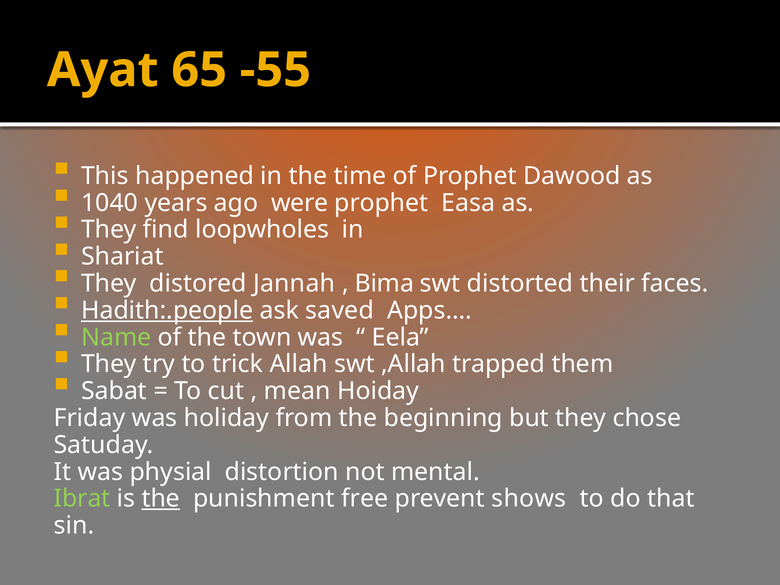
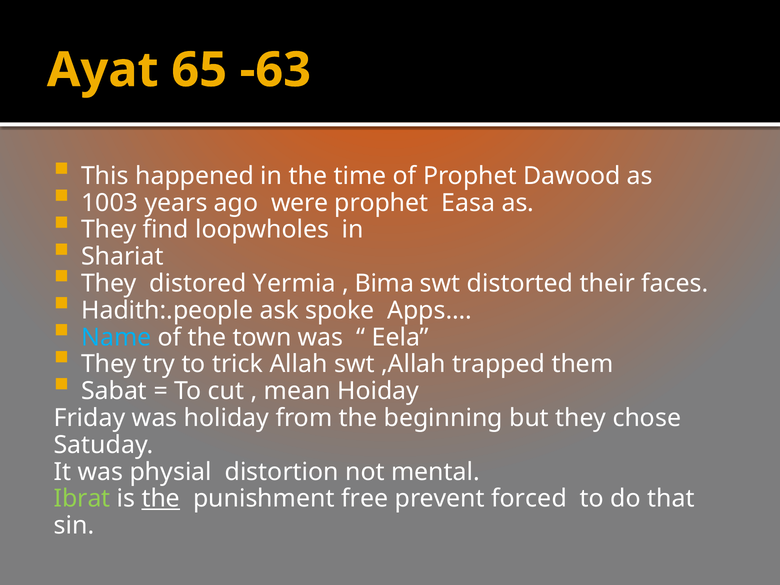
-55: -55 -> -63 (275, 70)
1040: 1040 -> 1003 (110, 203)
Jannah: Jannah -> Yermia (294, 284)
Hadith:.people underline: present -> none (167, 310)
saved: saved -> spoke (340, 310)
Name colour: light green -> light blue (116, 337)
shows: shows -> forced (529, 499)
